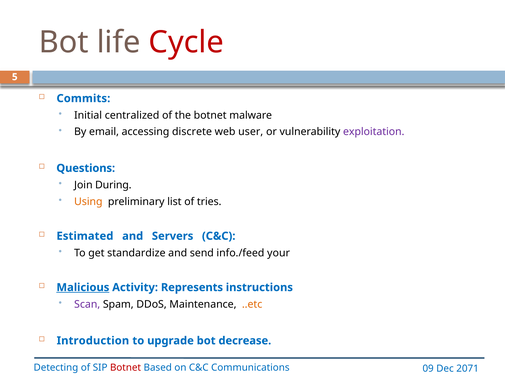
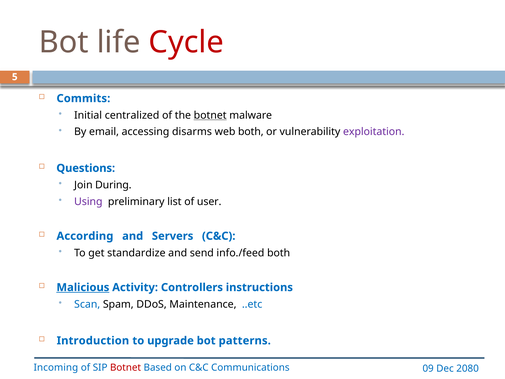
botnet underline: none -> present (210, 115)
discrete: discrete -> disarms (192, 132)
web user: user -> both (251, 132)
Using colour: orange -> purple (88, 201)
tries: tries -> user (209, 201)
Estimated: Estimated -> According (85, 236)
info./feed your: your -> both (279, 253)
Represents: Represents -> Controllers (192, 287)
Scan colour: purple -> blue (87, 304)
..etc colour: orange -> blue (252, 304)
decrease: decrease -> patterns (245, 340)
Detecting: Detecting -> Incoming (56, 367)
2071: 2071 -> 2080 (468, 368)
